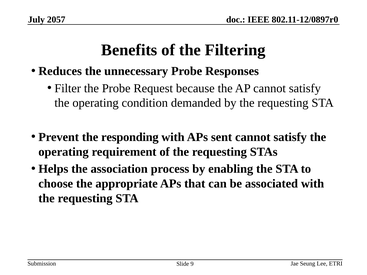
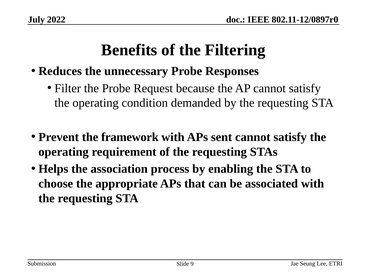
2057: 2057 -> 2022 (56, 20)
responding: responding -> framework (130, 137)
